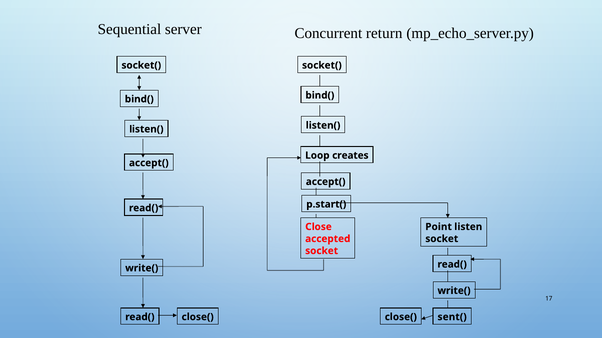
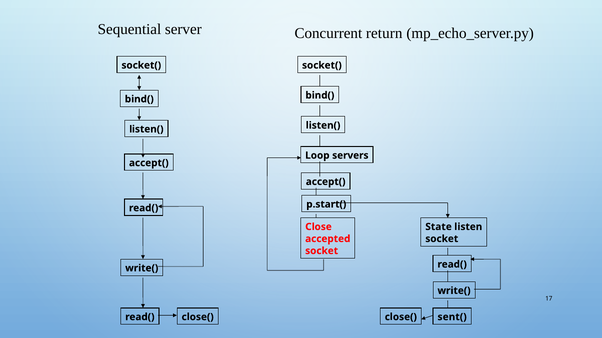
creates: creates -> servers (350, 156)
Point: Point -> State (439, 227)
